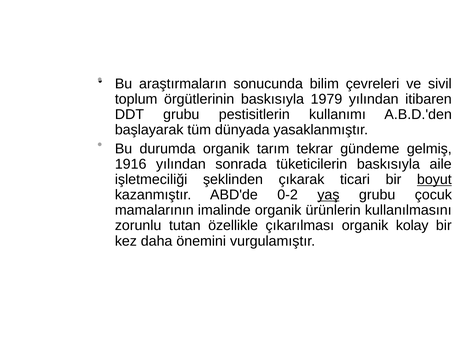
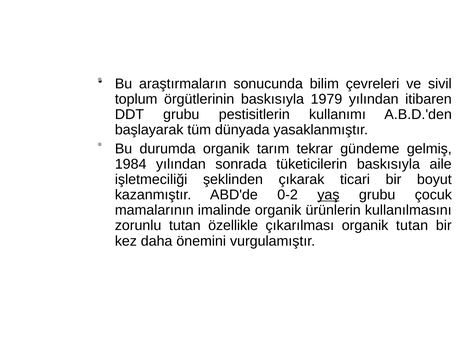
1916: 1916 -> 1984 (131, 164)
boyut underline: present -> none (434, 180)
organik kolay: kolay -> tutan (412, 226)
